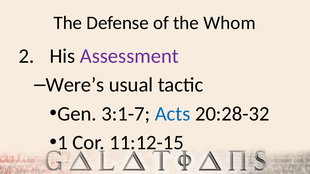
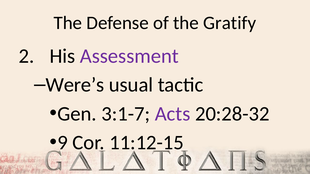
Whom: Whom -> Gratify (230, 23)
Acts colour: blue -> purple (173, 114)
1: 1 -> 9 (63, 143)
